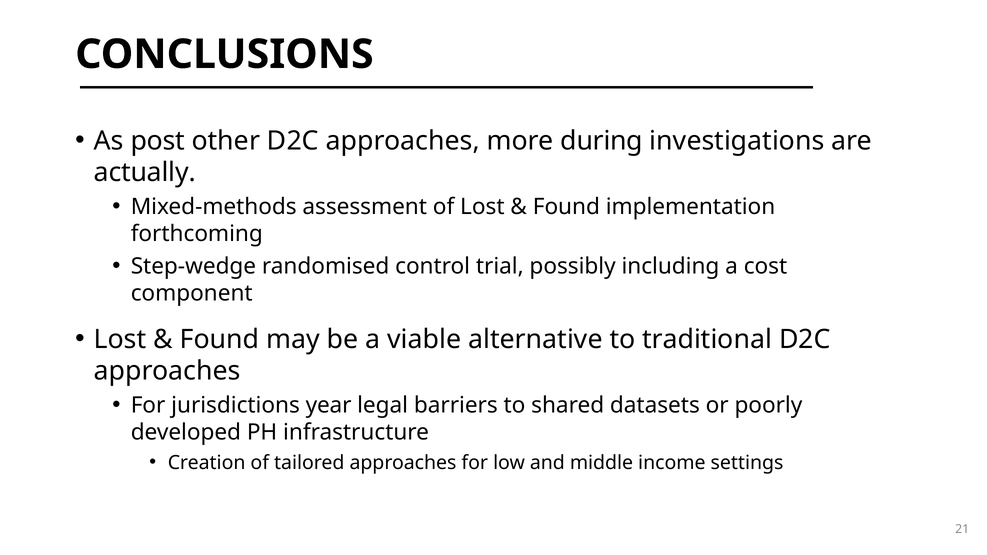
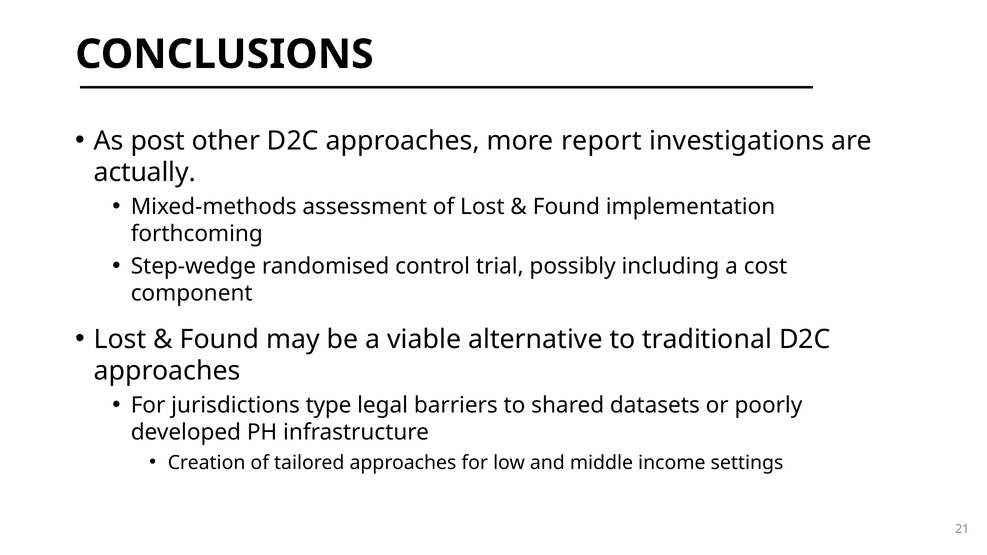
during: during -> report (601, 141)
year: year -> type (329, 406)
